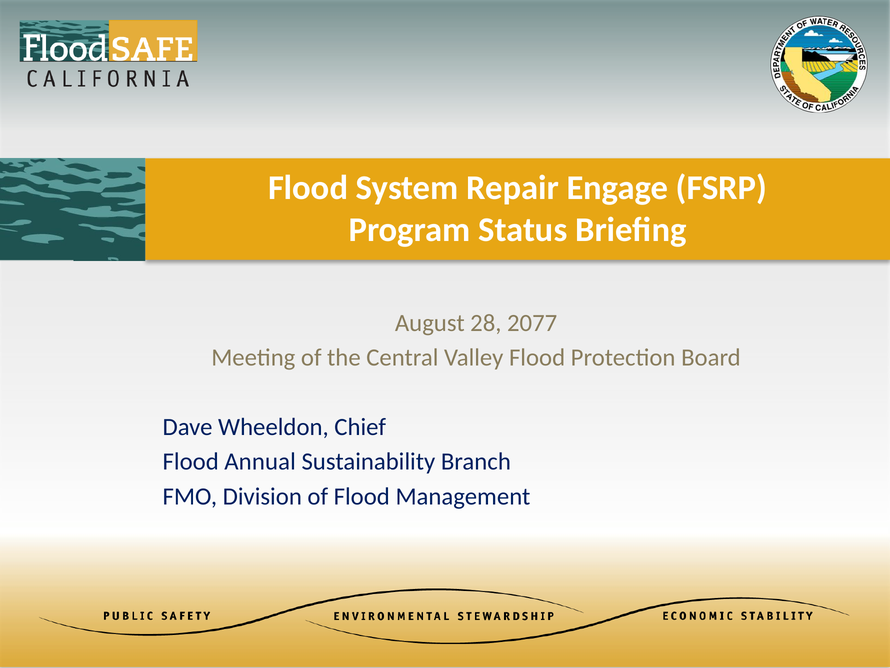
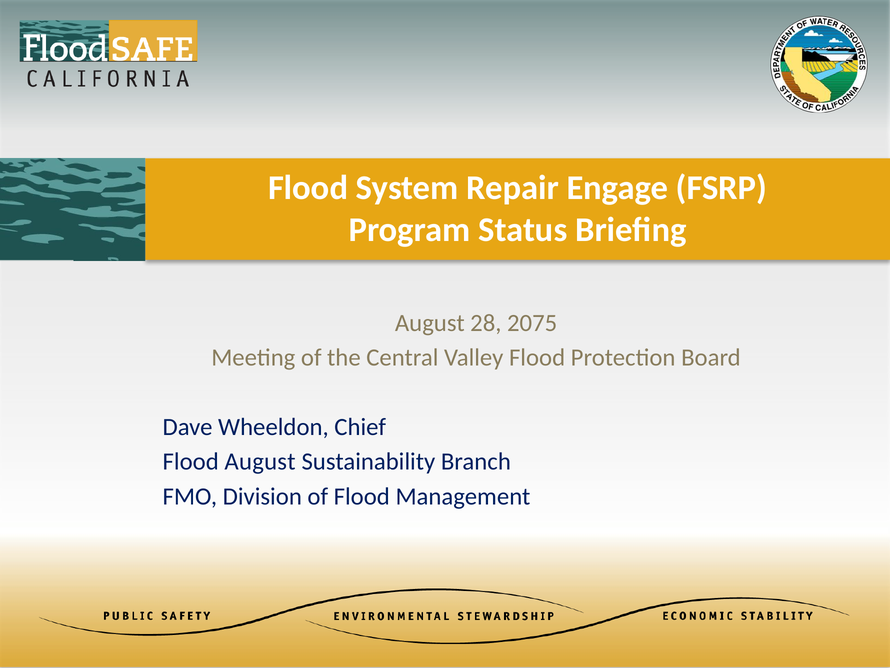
2077: 2077 -> 2075 (532, 323)
Flood Annual: Annual -> August (260, 461)
